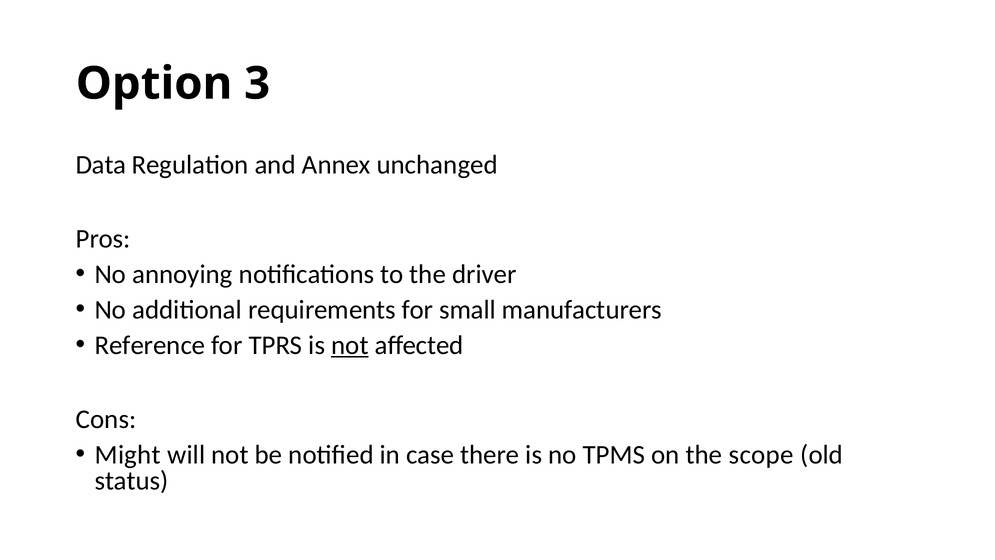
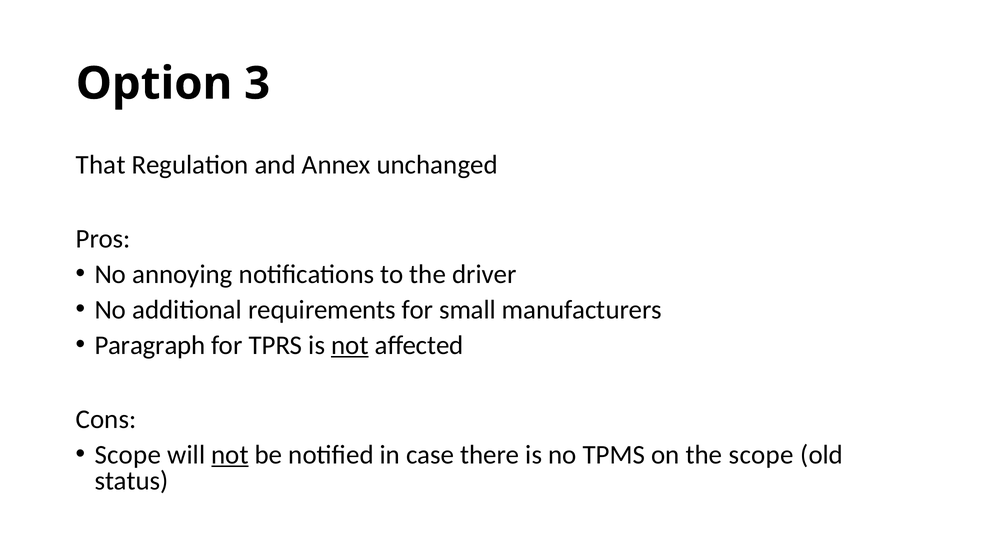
Data: Data -> That (101, 165)
Reference: Reference -> Paragraph (150, 345)
Might: Might -> Scope (128, 455)
not underline: none -> present (230, 455)
